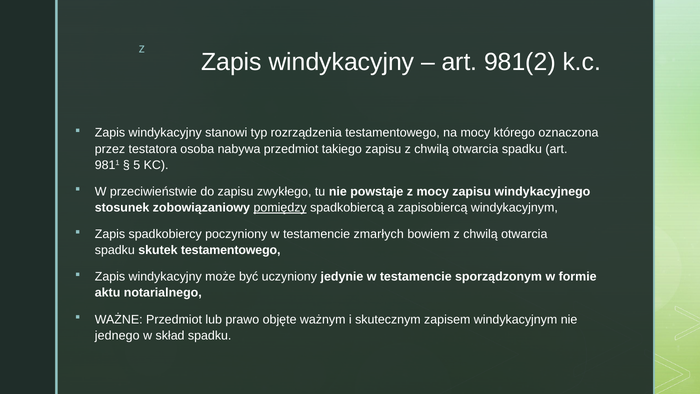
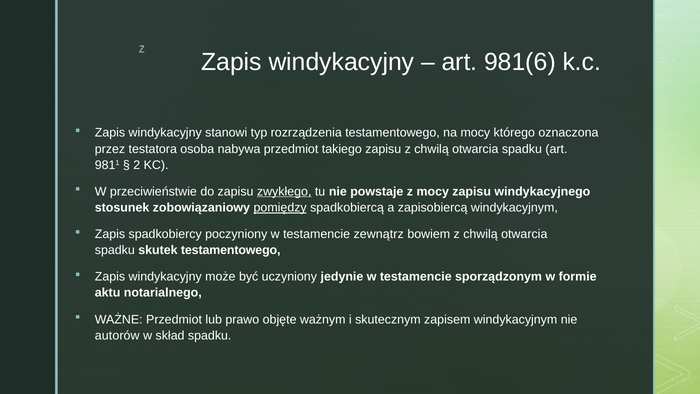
981(2: 981(2 -> 981(6 (520, 62)
5: 5 -> 2 (137, 165)
zwykłego underline: none -> present (284, 191)
zmarłych: zmarłych -> zewnątrz (379, 234)
jednego: jednego -> autorów (117, 335)
